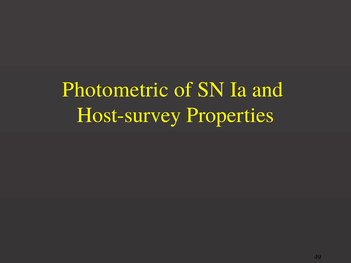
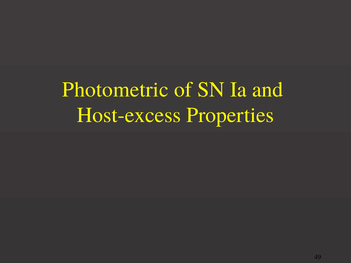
Host-survey: Host-survey -> Host-excess (129, 115)
